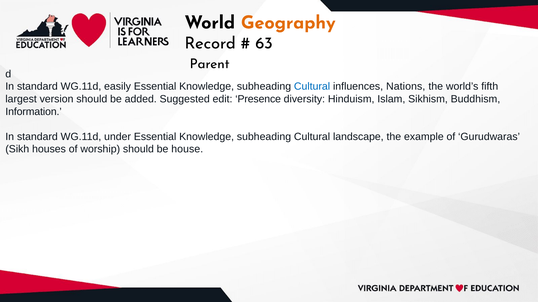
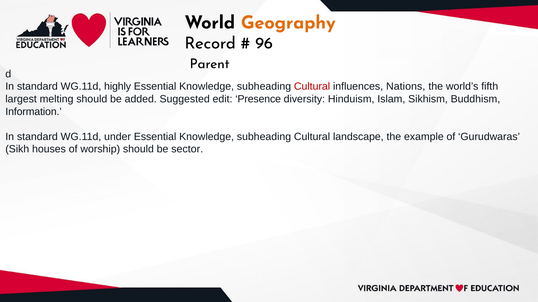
63: 63 -> 96 (264, 43)
easily: easily -> highly (118, 87)
Cultural colour: blue -> red (312, 87)
version: version -> melting (57, 99)
house: house -> sector (187, 149)
